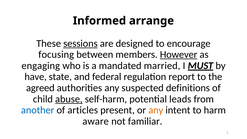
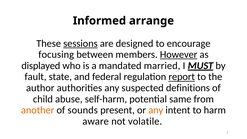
engaging: engaging -> displayed (41, 66)
have: have -> fault (36, 77)
report underline: none -> present (182, 77)
agreed: agreed -> author (40, 88)
abuse underline: present -> none (69, 99)
leads: leads -> same (180, 99)
another colour: blue -> orange (38, 110)
articles: articles -> sounds (83, 110)
familiar: familiar -> volatile (145, 121)
